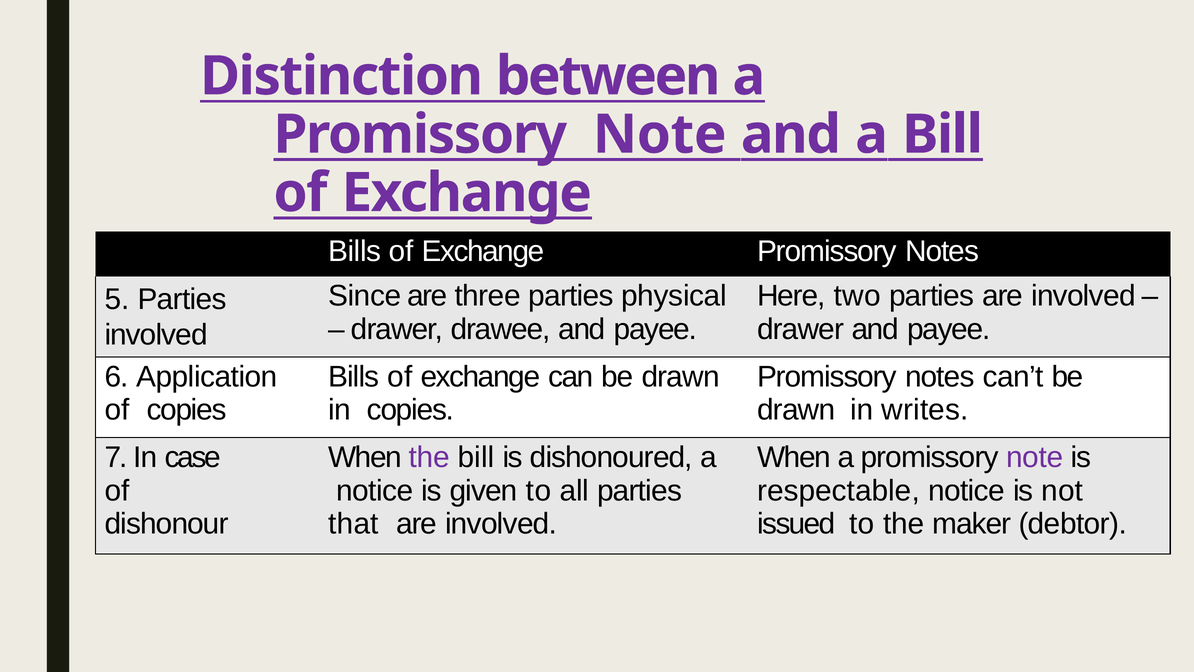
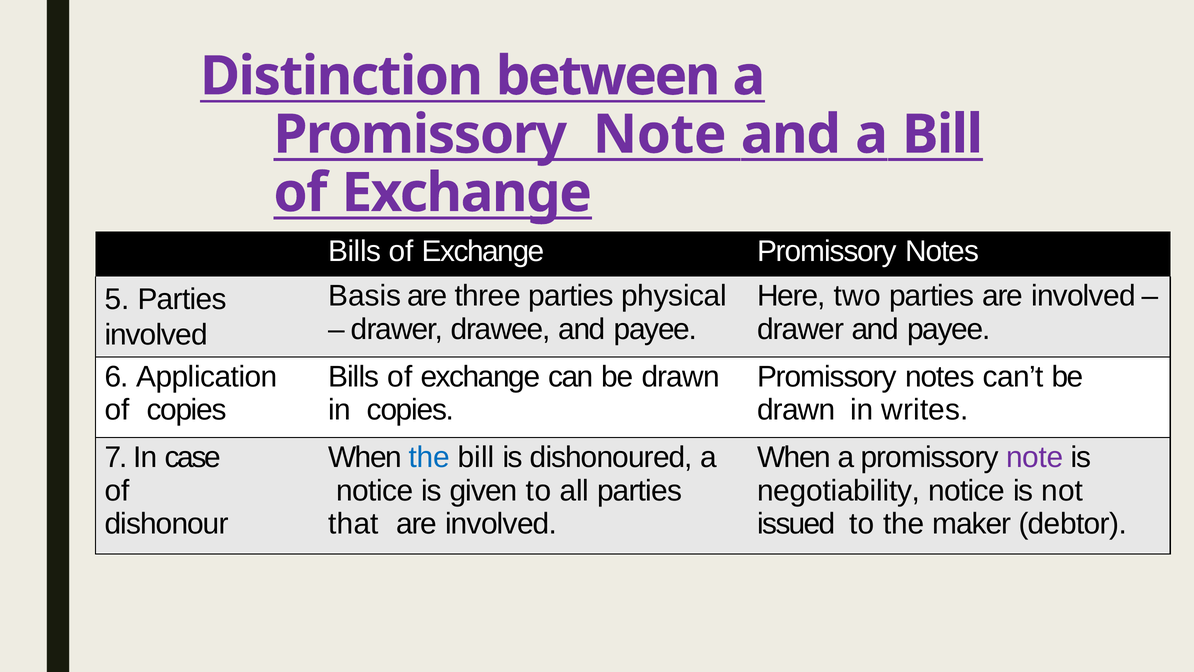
Since: Since -> Basis (365, 296)
the colour: purple -> blue (429, 457)
respectable: respectable -> negotiability (839, 490)
